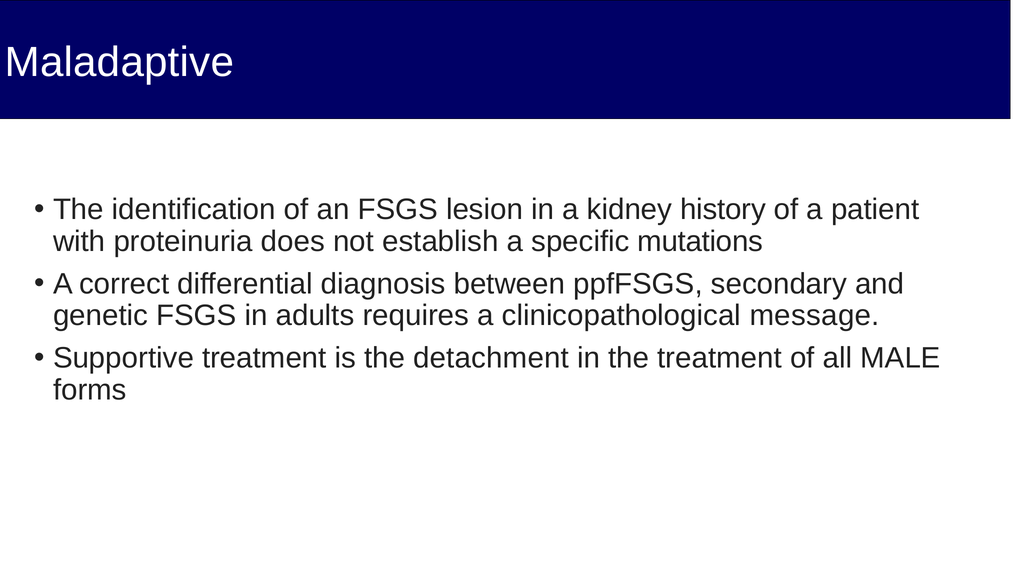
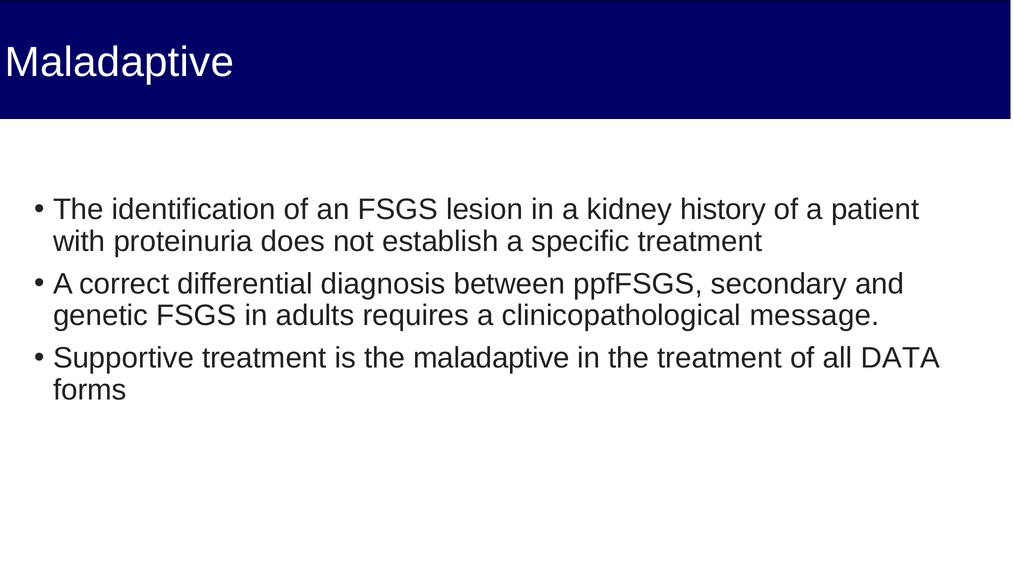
specific mutations: mutations -> treatment (700, 241)
the detachment: detachment -> maladaptive (491, 358)
MALE: MALE -> DATA (900, 358)
